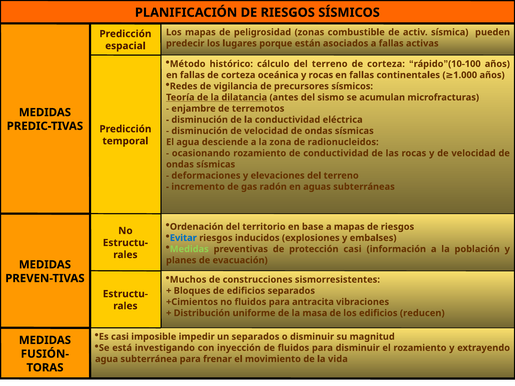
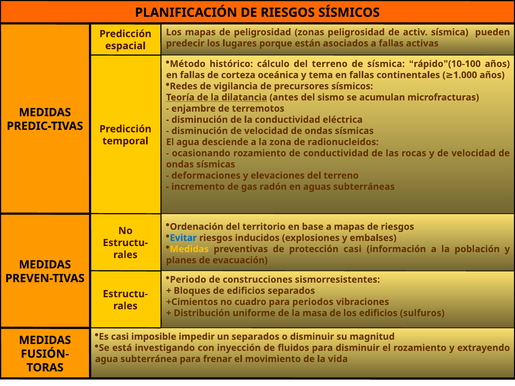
zonas combustible: combustible -> peligrosidad (356, 32)
corteza: corteza -> sísmica (386, 64)
y rocas: rocas -> tema (321, 75)
Medidas colour: light green -> yellow (189, 249)
Muchos: Muchos -> Periodo (188, 280)
no fluidos: fluidos -> cuadro (250, 302)
antracita: antracita -> periodos (313, 302)
reducen: reducen -> sulfuros (422, 313)
